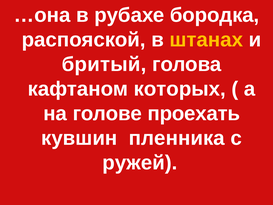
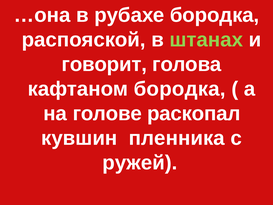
штанах colour: yellow -> light green (206, 40)
бритый: бритый -> говорит (104, 64)
кафтаном которых: которых -> бородка (180, 89)
проехать: проехать -> раскопал (194, 113)
